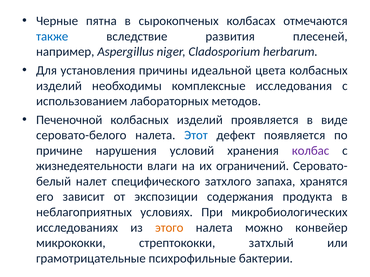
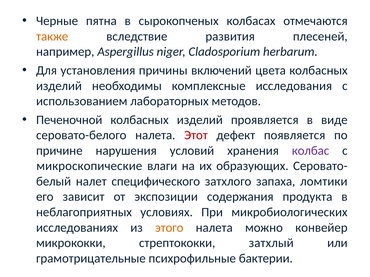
также colour: blue -> orange (52, 36)
идеальной: идеальной -> включений (221, 71)
Этот colour: blue -> red (196, 135)
жизнедеятельности: жизнедеятельности -> микроскопические (89, 166)
ограничений: ограничений -> образующих (252, 166)
хранятся: хранятся -> ломтики (324, 182)
